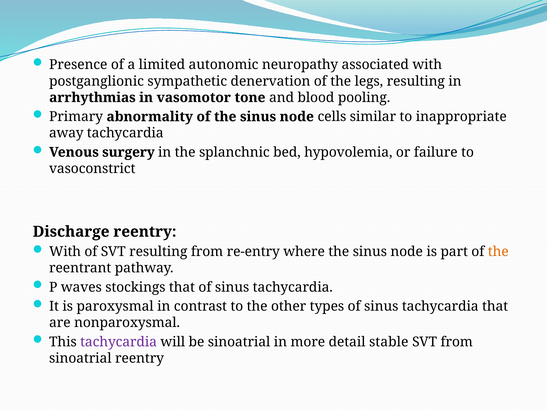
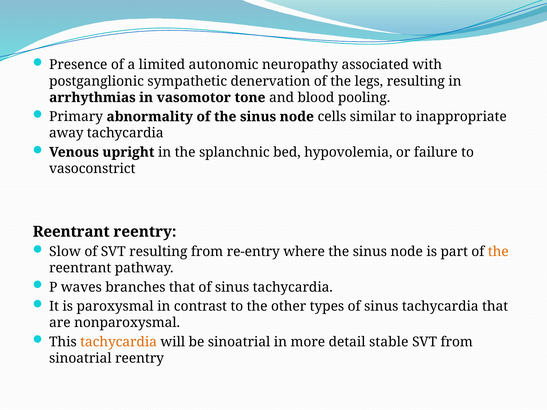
surgery: surgery -> upright (128, 152)
Discharge: Discharge -> Reentrant (71, 232)
With: With -> Slow (65, 252)
stockings: stockings -> branches (135, 287)
tachycardia colour: purple -> orange (119, 342)
